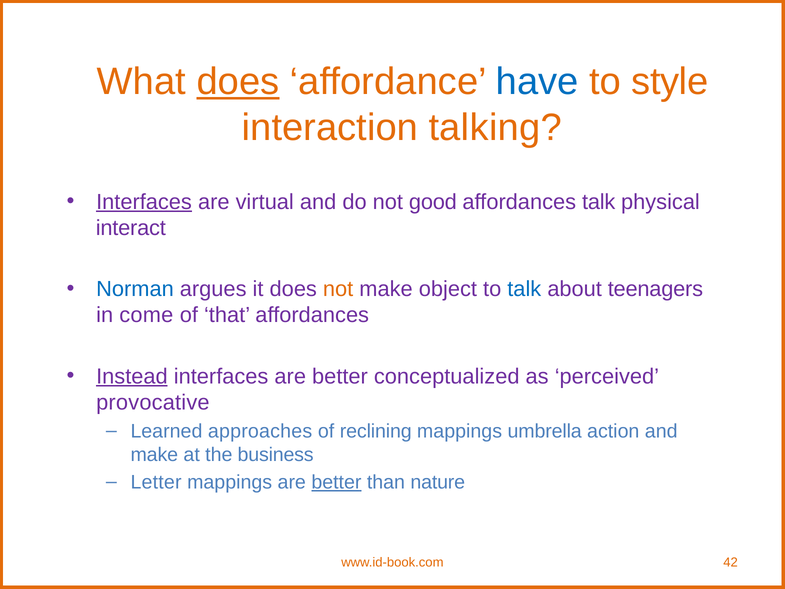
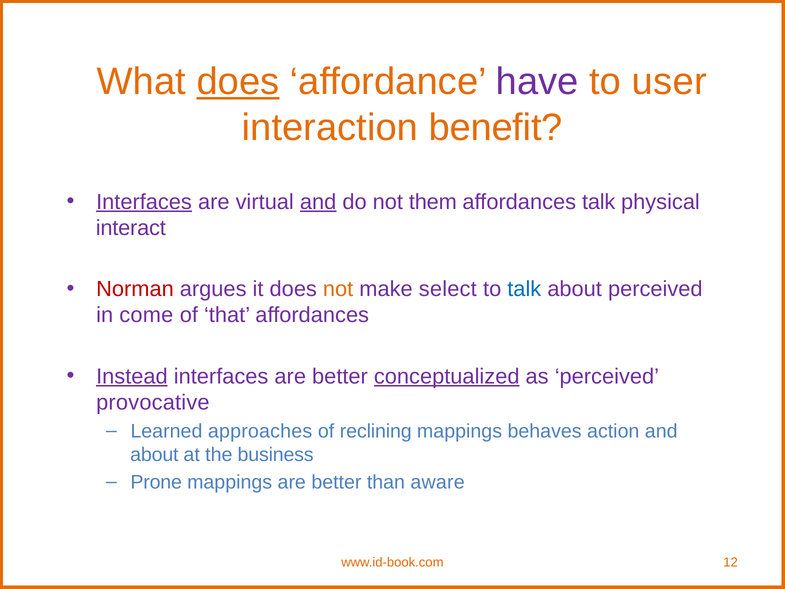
have colour: blue -> purple (537, 82)
style: style -> user (669, 82)
talking: talking -> benefit (496, 128)
and underline: none -> present (318, 202)
good: good -> them (433, 202)
Norman colour: blue -> red (135, 289)
object: object -> select (448, 289)
about teenagers: teenagers -> perceived (655, 289)
conceptualized underline: none -> present (447, 376)
umbrella: umbrella -> behaves (545, 431)
make: make -> about (154, 455)
Letter: Letter -> Prone (156, 482)
better underline: present -> none (336, 482)
nature: nature -> aware (438, 482)
42: 42 -> 12 (731, 562)
